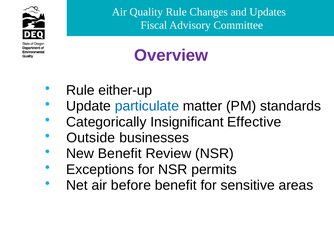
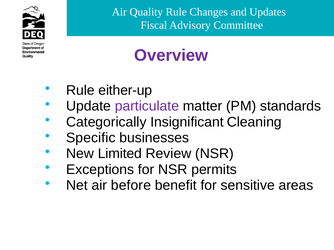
particulate colour: blue -> purple (147, 106)
Effective: Effective -> Cleaning (254, 122)
Outside: Outside -> Specific (91, 138)
New Benefit: Benefit -> Limited (120, 154)
